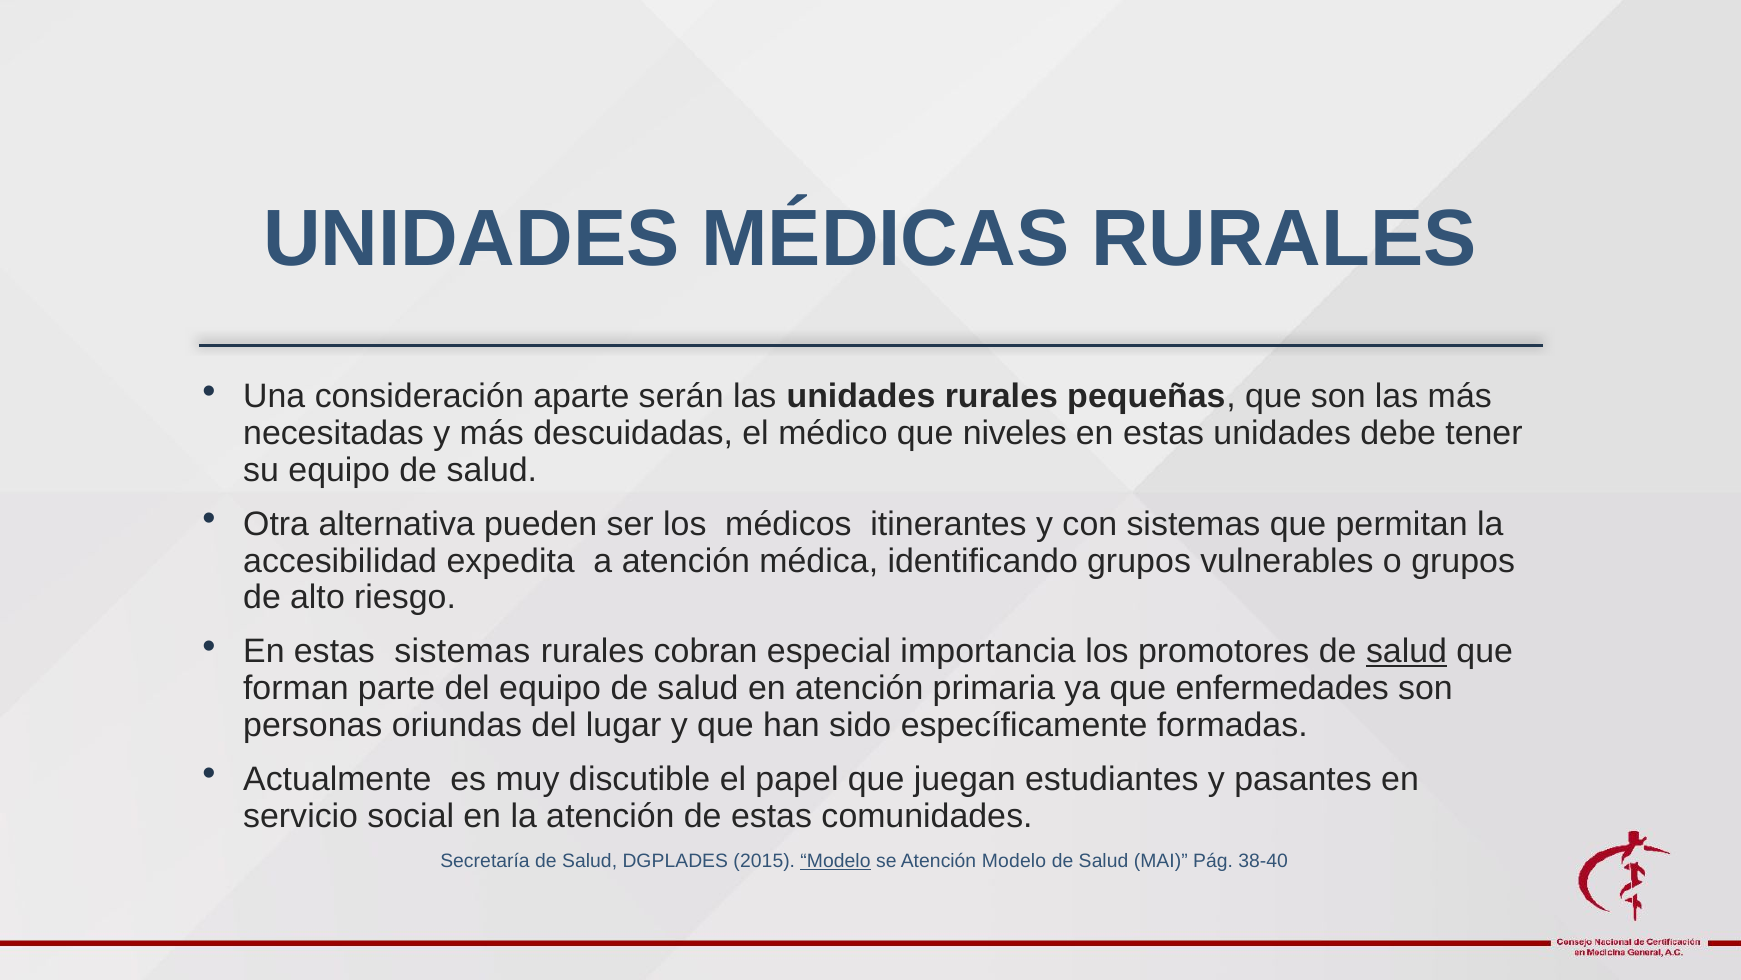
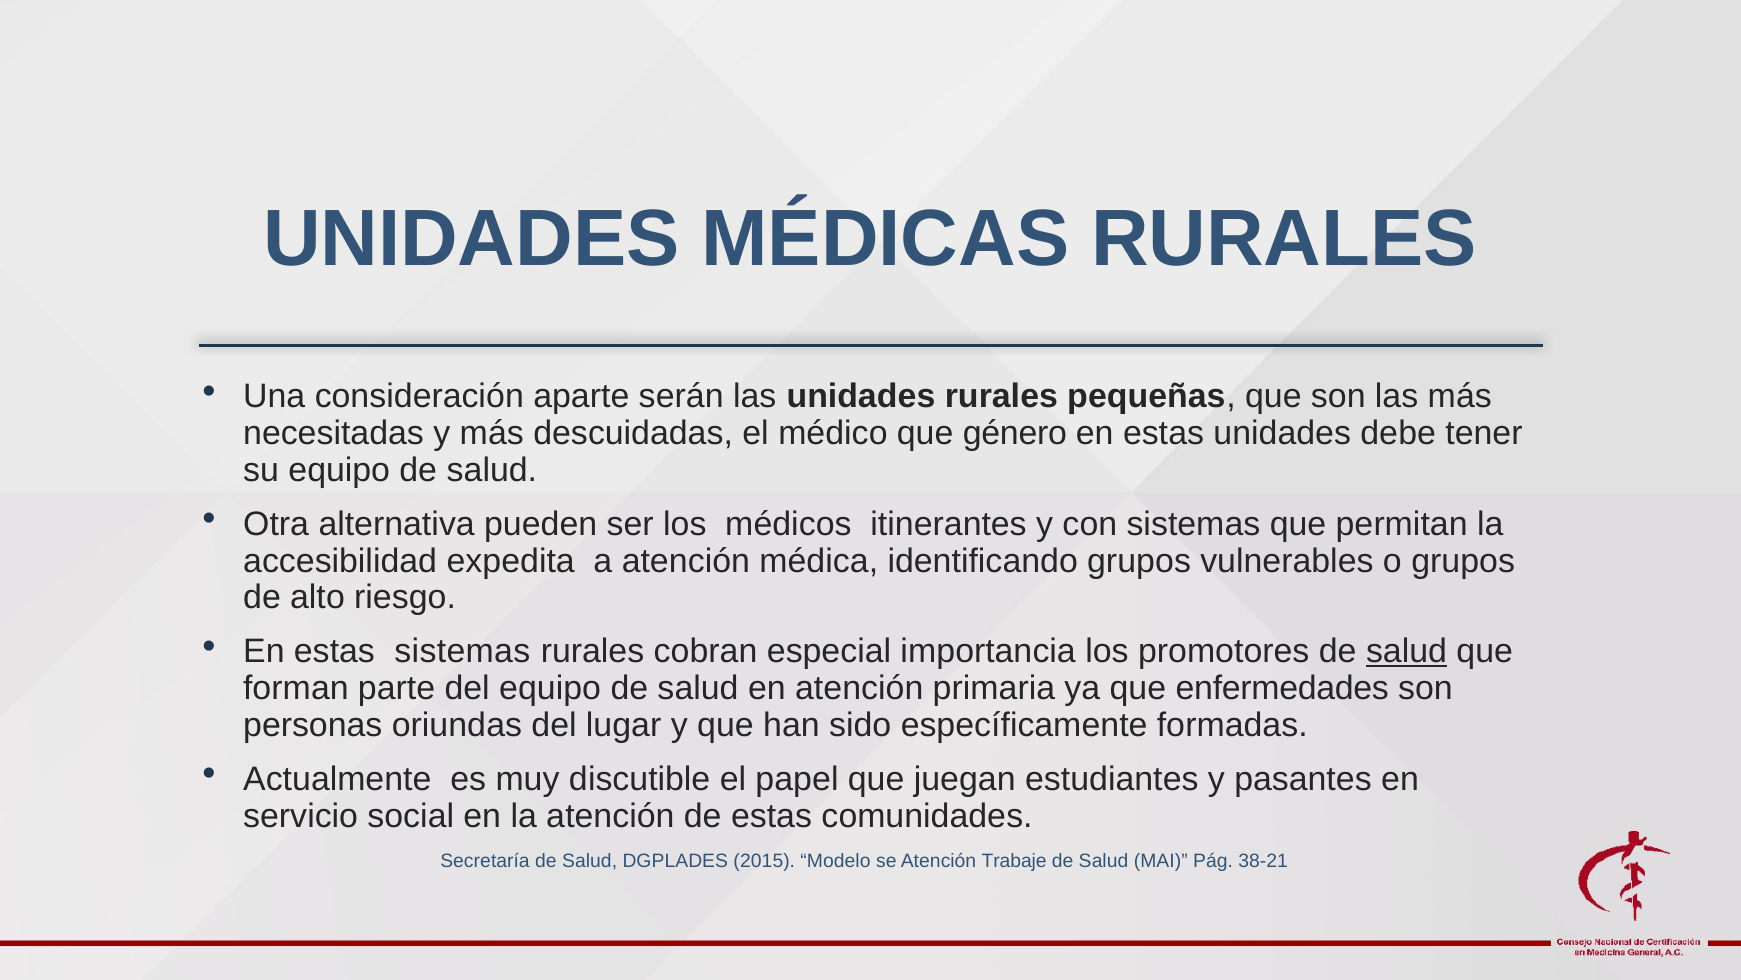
niveles: niveles -> género (1015, 433)
Modelo underline: present -> none (835, 860)
Atención Modelo: Modelo -> Trabaje (1014, 860)
38-40: 38-40 -> 38-21 (1263, 860)
